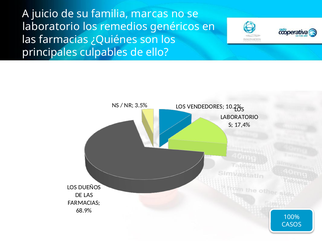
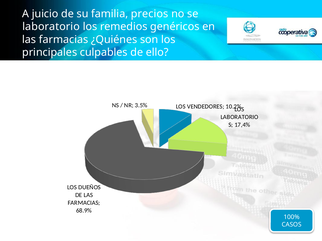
marcas: marcas -> precios (150, 14)
